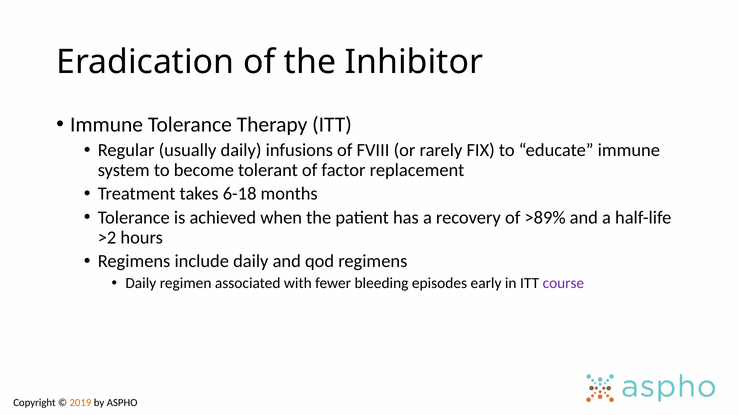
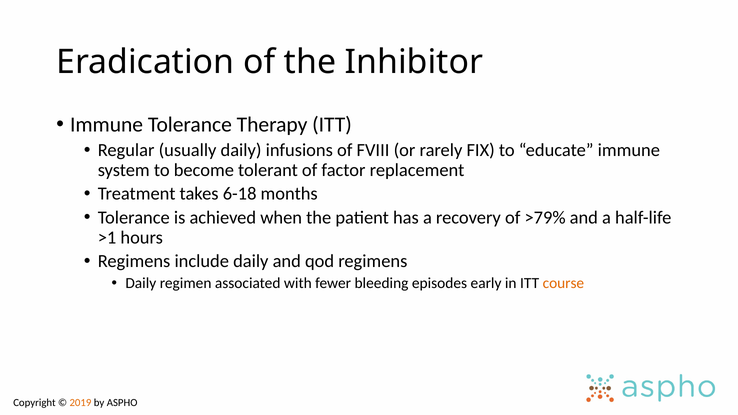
>89%: >89% -> >79% (545, 218)
>2: >2 -> >1 (107, 238)
course colour: purple -> orange (563, 283)
